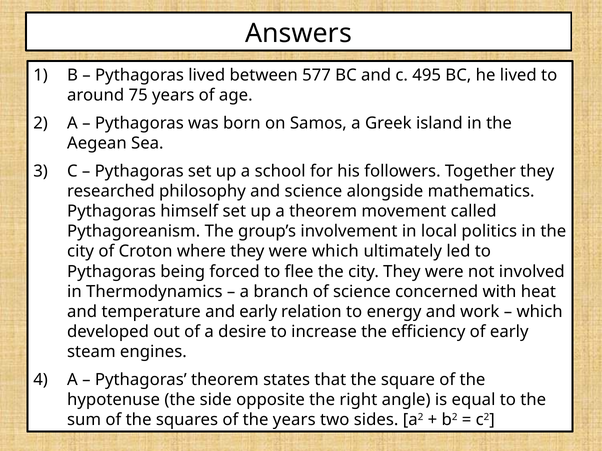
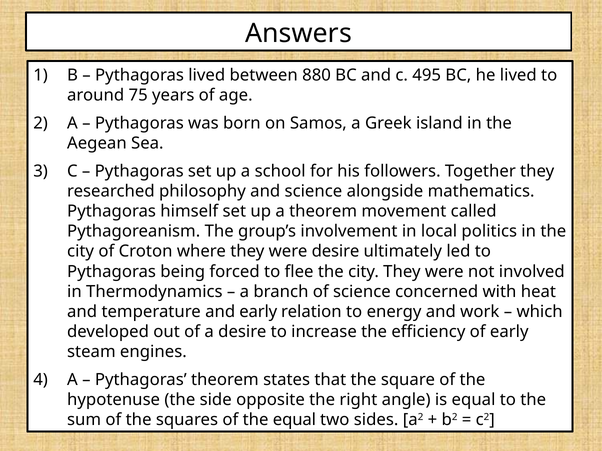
577: 577 -> 880 (317, 75)
were which: which -> desire (336, 252)
the years: years -> equal (294, 420)
